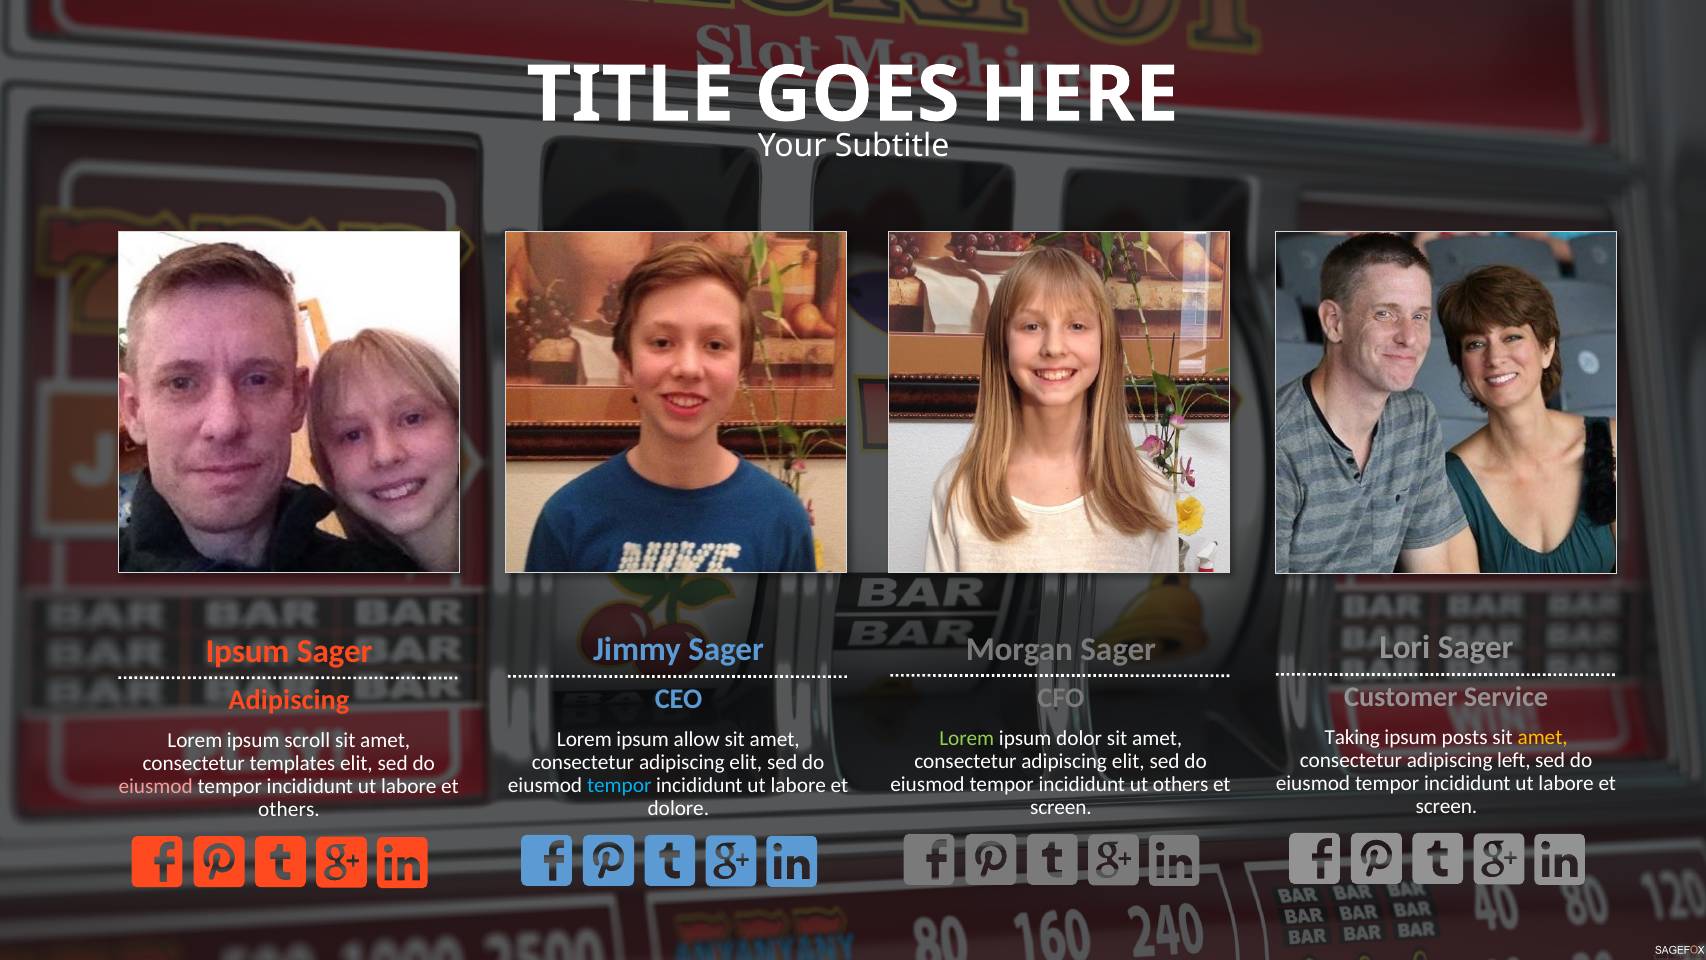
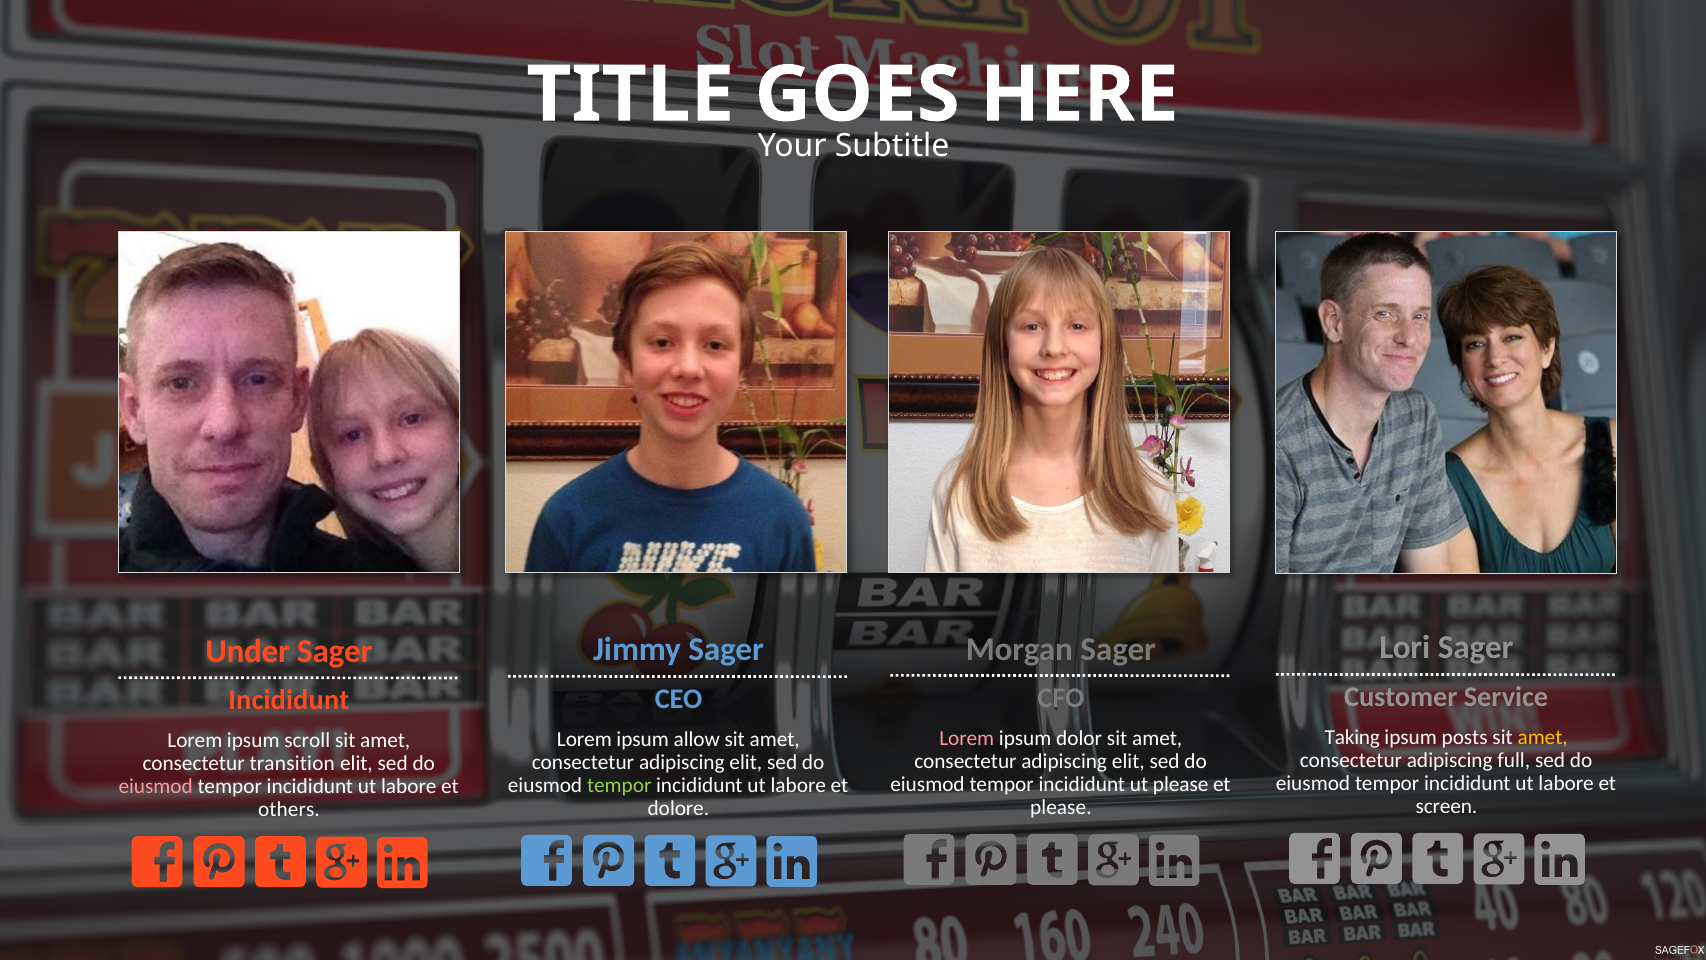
Ipsum: Ipsum -> Under (248, 651)
Adipiscing: Adipiscing -> Incididunt (289, 700)
Lorem colour: light green -> pink (967, 738)
left: left -> full (1514, 760)
templates: templates -> transition (292, 763)
ut others: others -> please (1181, 784)
tempor colour: light blue -> light green (619, 785)
screen: screen -> please (1061, 807)
